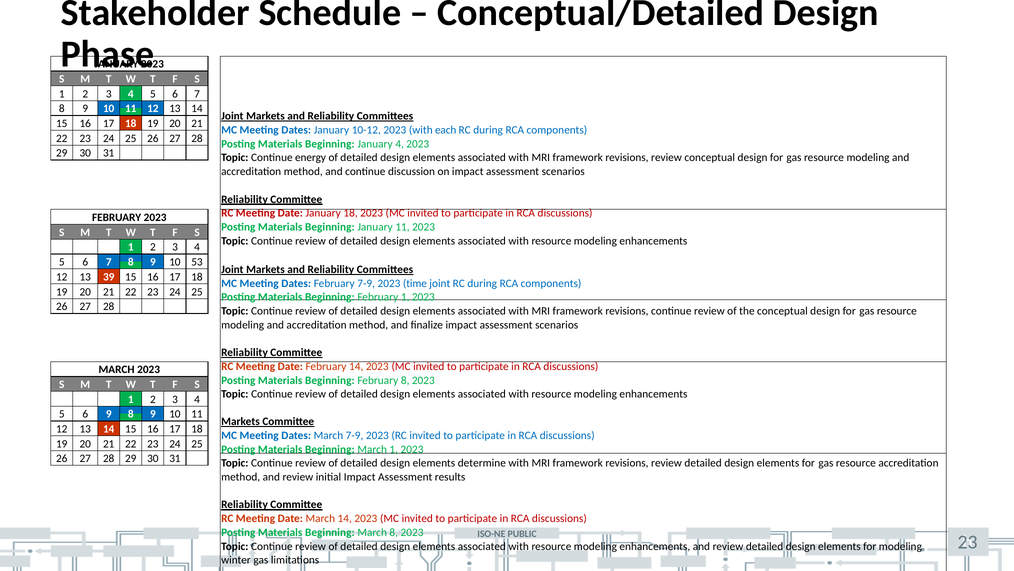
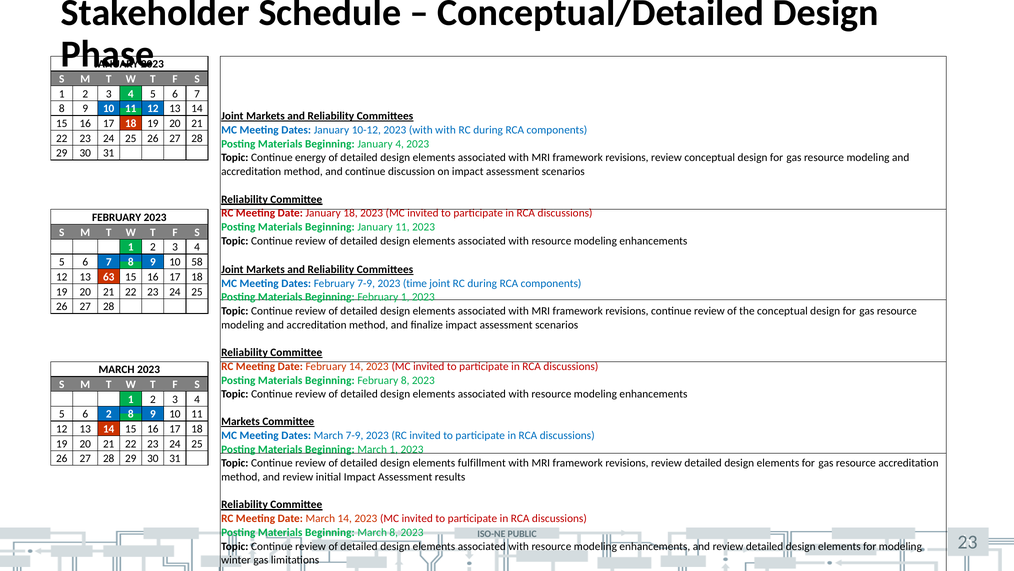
with each: each -> with (446, 130)
53: 53 -> 58 (197, 262)
39: 39 -> 63 (109, 277)
6 9: 9 -> 2 (109, 414)
determine: determine -> fulfillment (482, 463)
